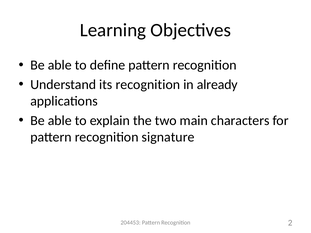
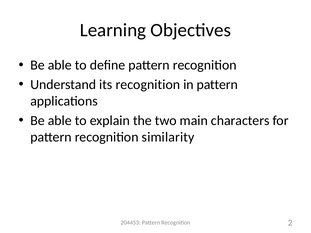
in already: already -> pattern (217, 85)
signature: signature -> similarity (168, 137)
